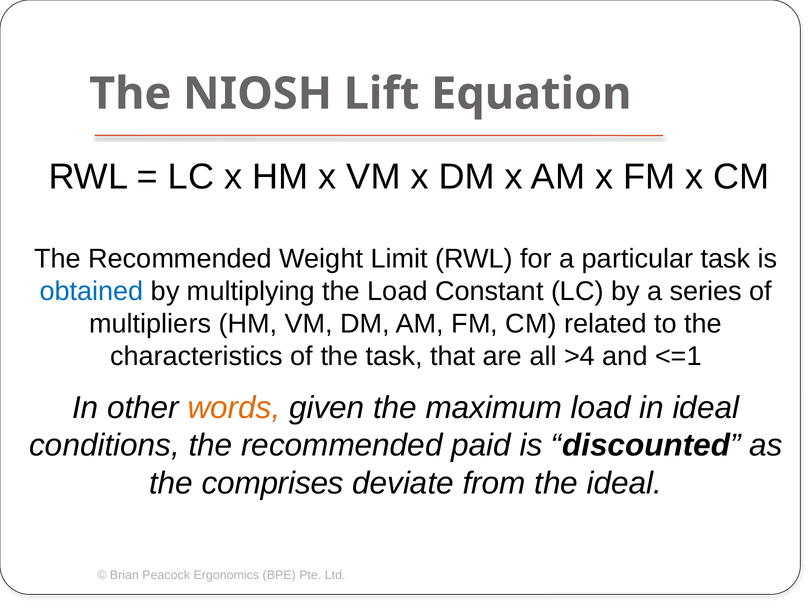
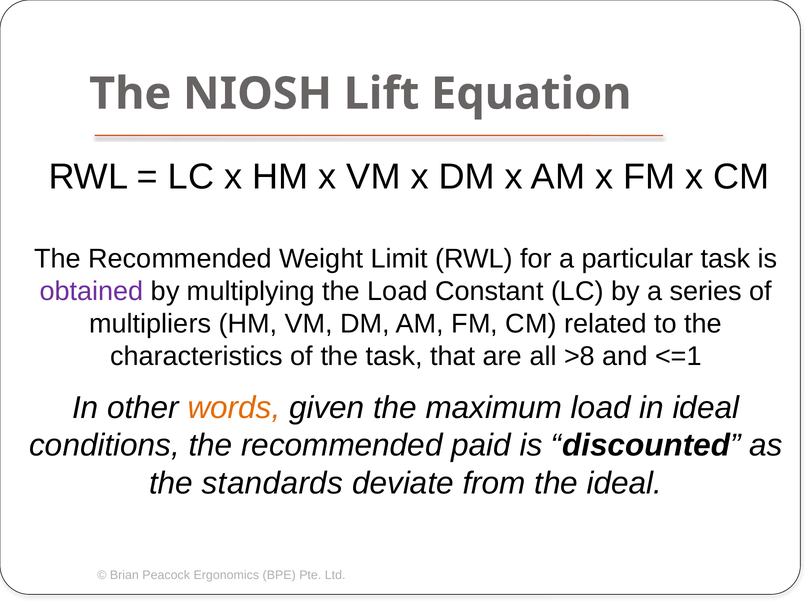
obtained colour: blue -> purple (92, 291)
>4: >4 -> >8 (580, 356)
comprises: comprises -> standards (272, 483)
